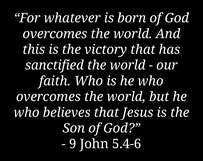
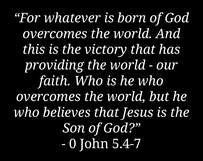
sanctified: sanctified -> providing (54, 65)
9: 9 -> 0 (73, 143)
5.4-6: 5.4-6 -> 5.4-7 (127, 143)
